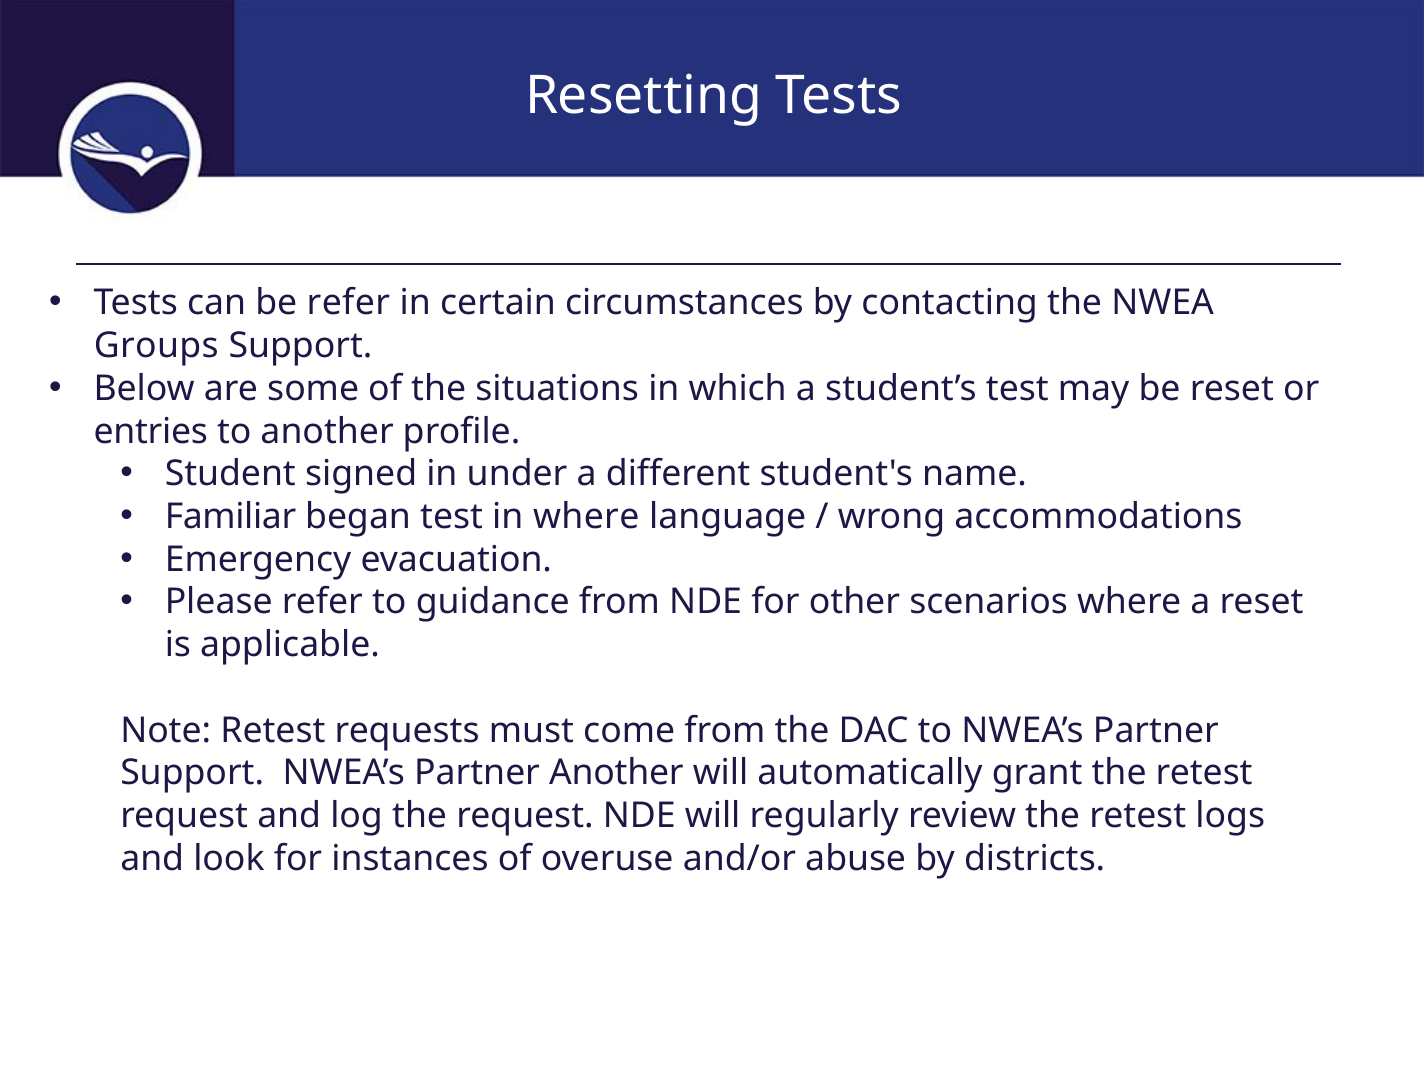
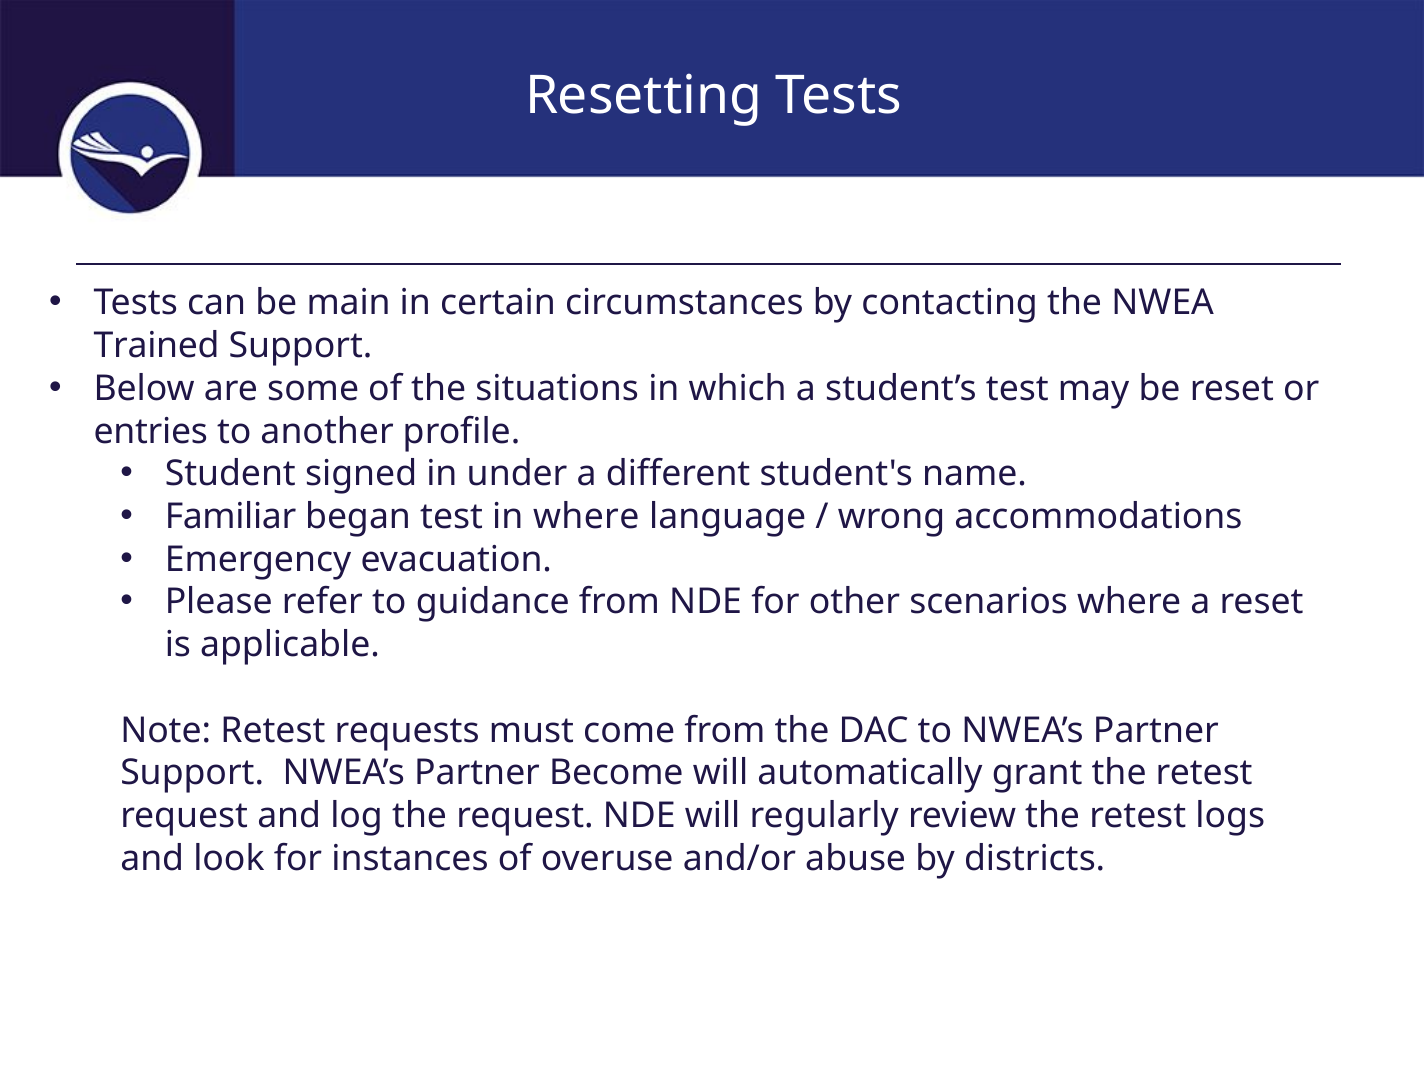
be refer: refer -> main (349, 303)
Groups: Groups -> Trained (157, 346)
Partner Another: Another -> Become (616, 773)
